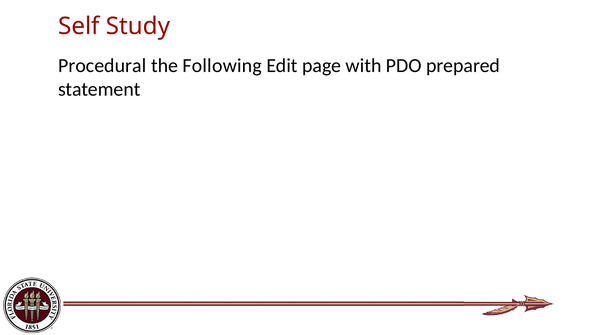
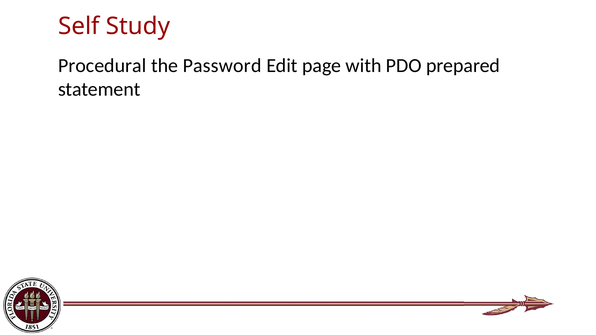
Following: Following -> Password (222, 66)
